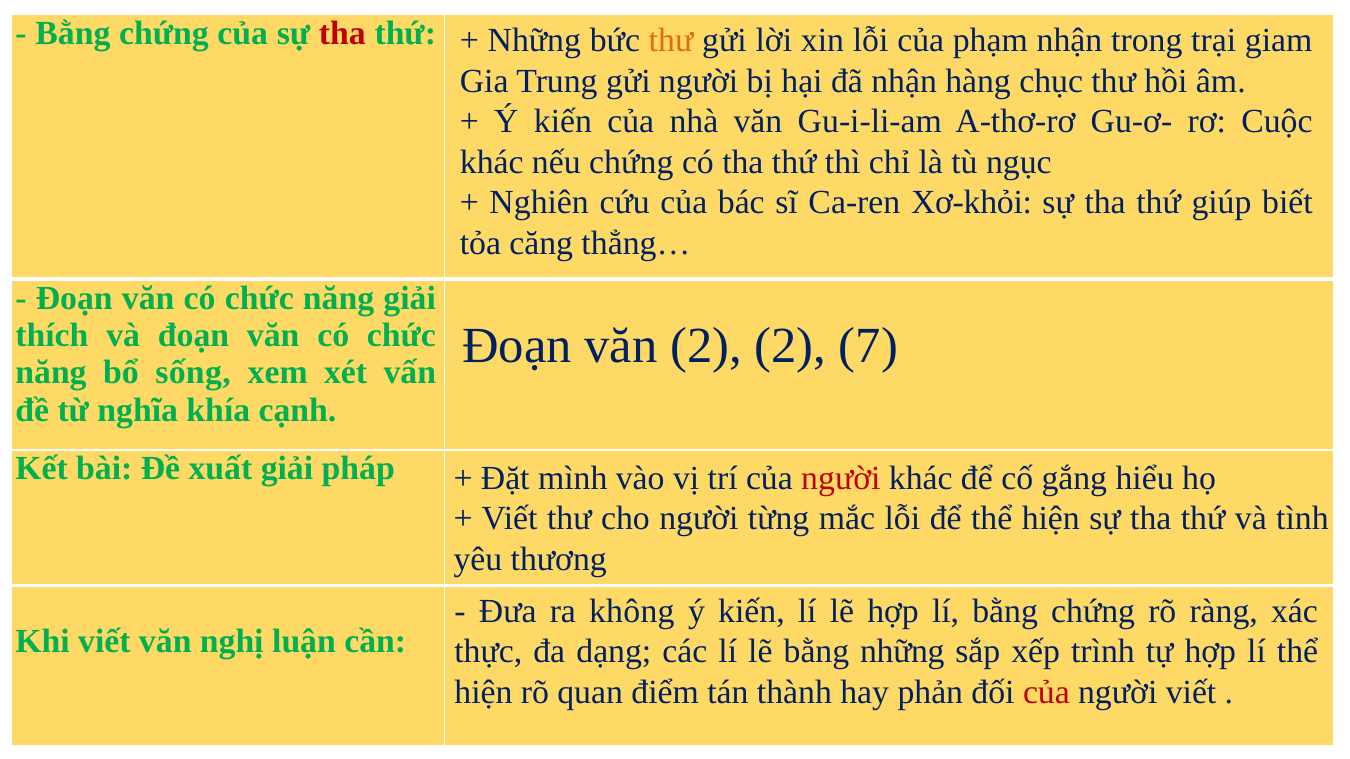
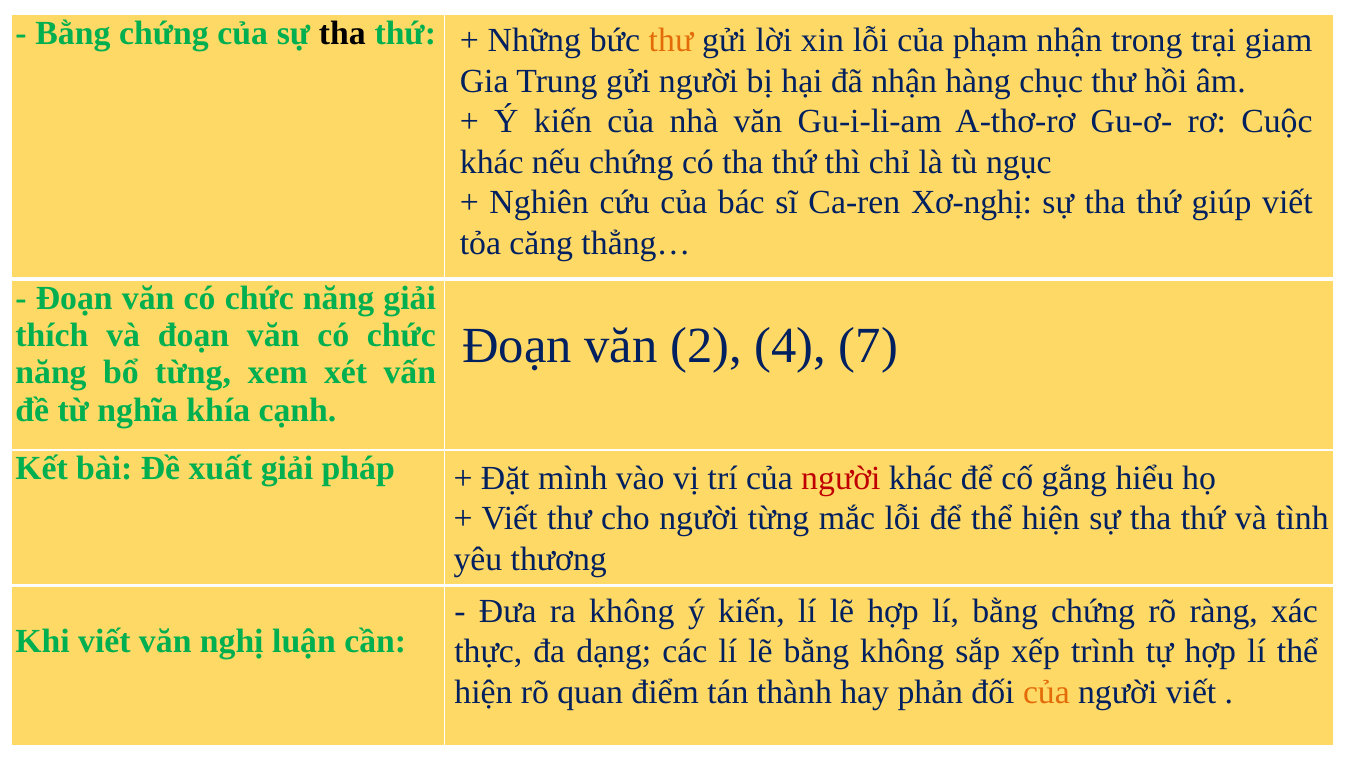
tha colour: red -> black (342, 33)
Xơ-khỏi: Xơ-khỏi -> Xơ-nghị (972, 203)
giúp biết: biết -> viết (1287, 203)
2 2: 2 -> 4 (790, 346)
bổ sống: sống -> từng (193, 373)
bằng những: những -> không (902, 652)
của colour: red -> orange (1046, 692)
